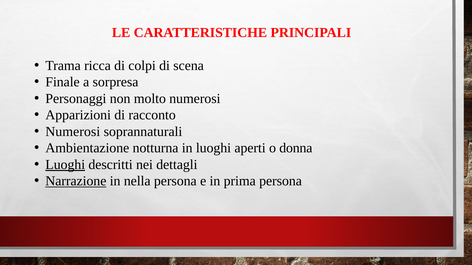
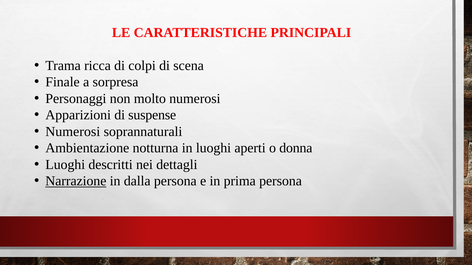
racconto: racconto -> suspense (152, 115)
Luoghi underline: present -> none (65, 165)
nella: nella -> dalla (137, 181)
